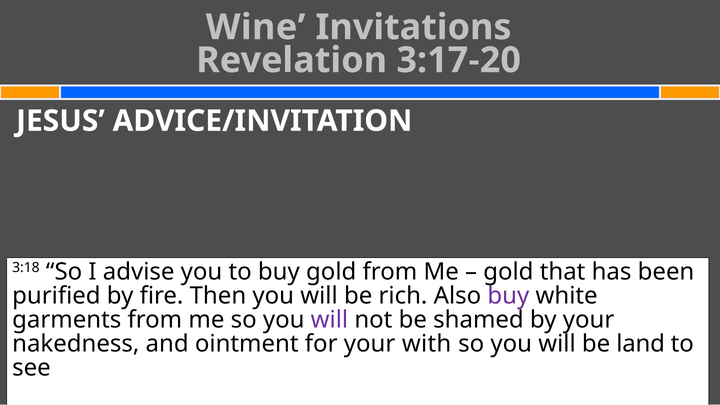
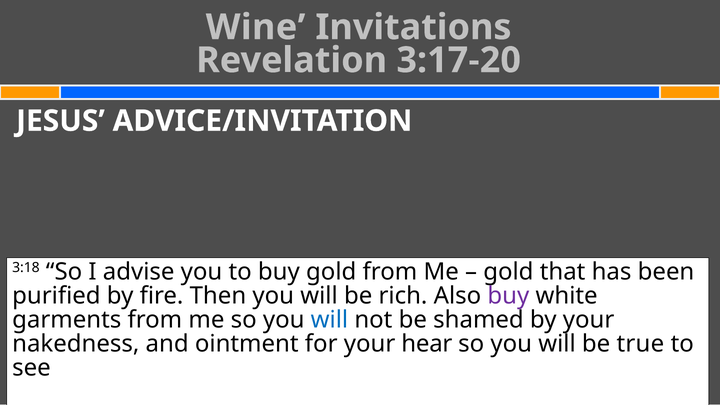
will colour: purple -> blue (329, 320)
your with: with -> hear (427, 344)
land: land -> true (640, 344)
